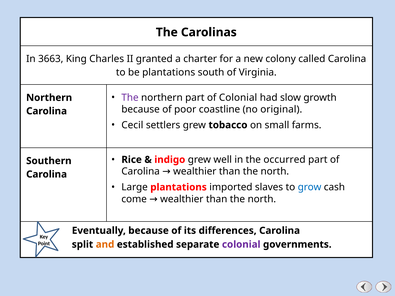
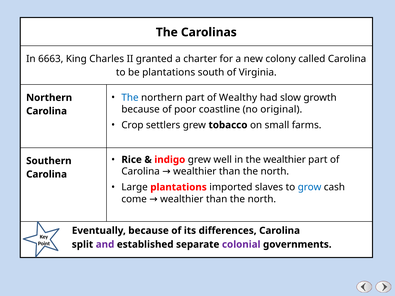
3663: 3663 -> 6663 (51, 59)
The colour: purple -> blue (130, 98)
of Colonial: Colonial -> Wealthy (238, 98)
Cecil: Cecil -> Crop (132, 125)
the occurred: occurred -> wealthier (285, 160)
and colour: orange -> purple (105, 245)
